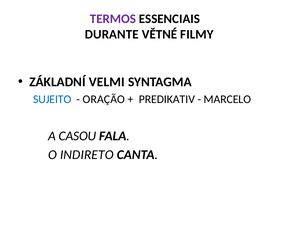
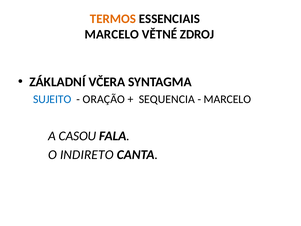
TERMOS colour: purple -> orange (113, 19)
DURANTE: DURANTE -> MARCELO (112, 34)
FILMY: FILMY -> ZDROJ (197, 34)
VELMI: VELMI -> VČERA (107, 82)
PREDIKATIV: PREDIKATIV -> SEQUENCIA (167, 99)
